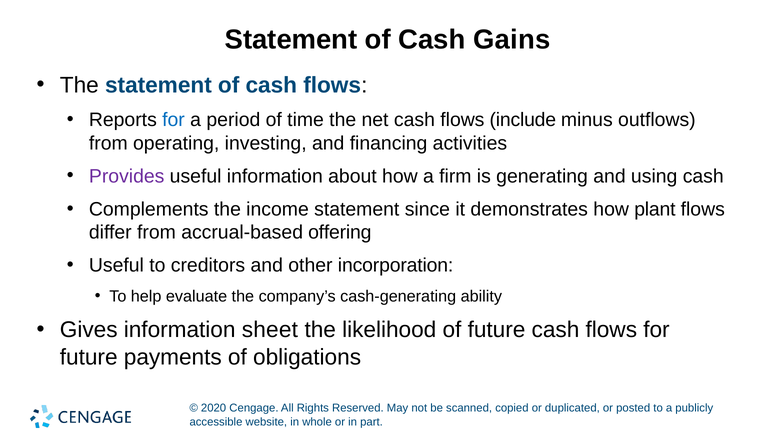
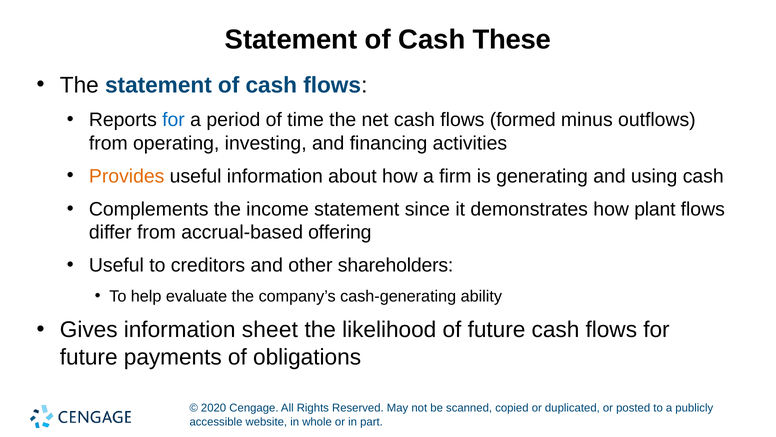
Gains: Gains -> These (512, 40)
include: include -> formed (523, 120)
Provides colour: purple -> orange (127, 176)
incorporation: incorporation -> shareholders (396, 265)
